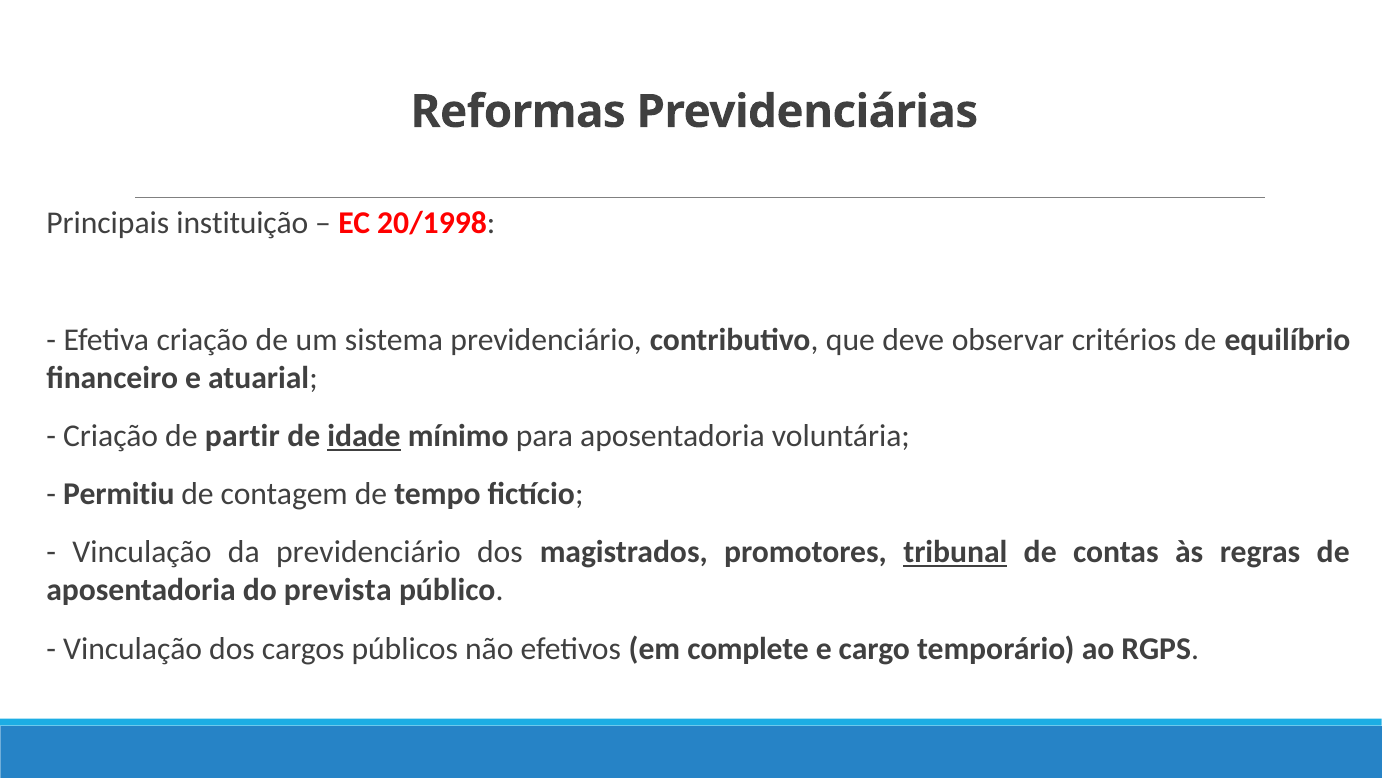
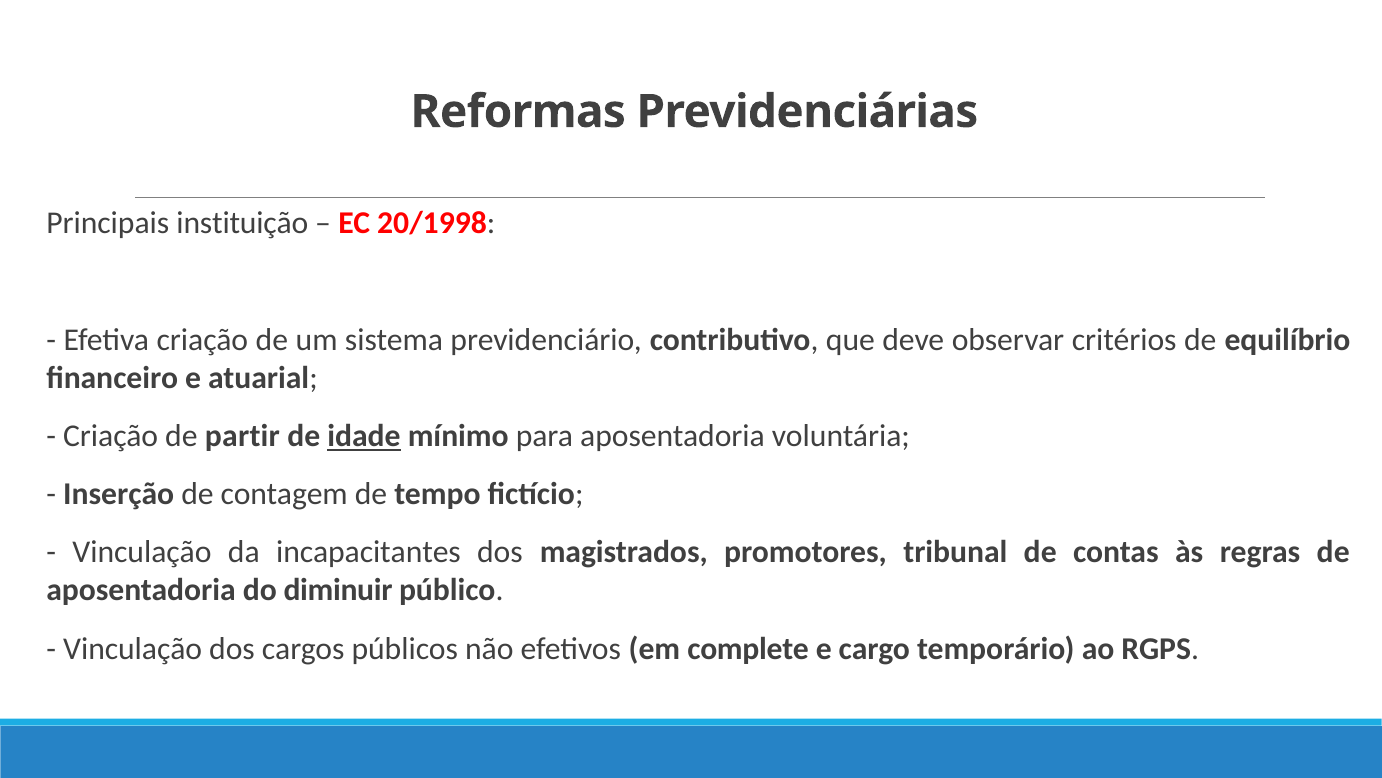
Permitiu: Permitiu -> Inserção (119, 494)
da previdenciário: previdenciário -> incapacitantes (368, 552)
tribunal underline: present -> none (955, 552)
prevista: prevista -> diminuir (338, 590)
